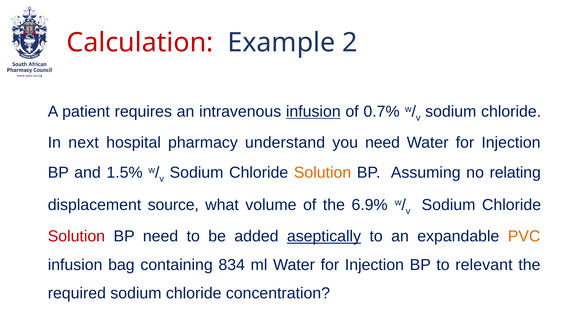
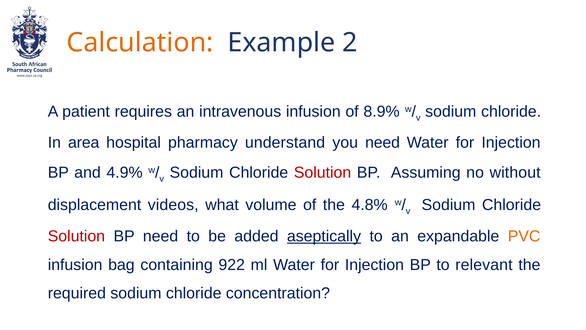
Calculation colour: red -> orange (140, 43)
infusion underline: present -> none (313, 111)
0.7%: 0.7% -> 8.9% (382, 111)
next: next -> area (84, 143)
1.5%: 1.5% -> 4.9% (125, 172)
Solution colour: orange -> red (323, 172)
relating: relating -> without (515, 172)
source: source -> videos (173, 205)
6.9%: 6.9% -> 4.8% (370, 205)
834: 834 -> 922 (232, 265)
